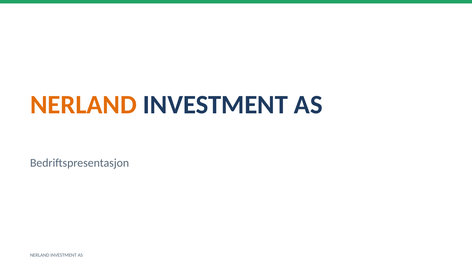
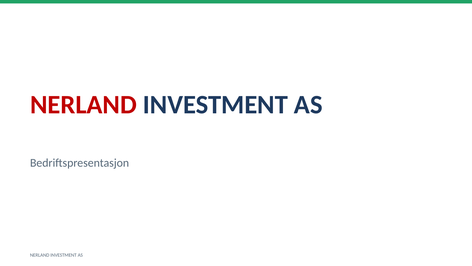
NERLAND colour: orange -> red (83, 105)
